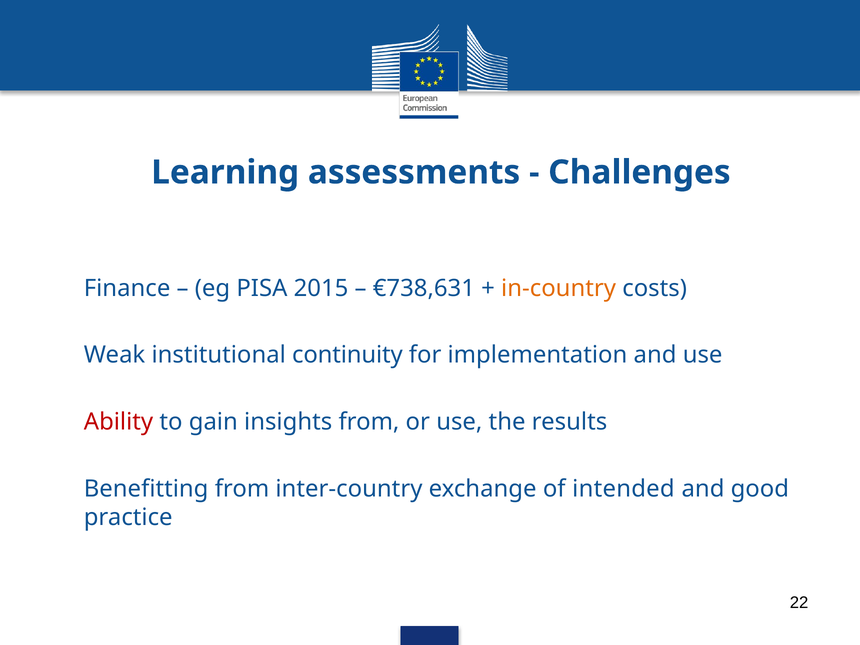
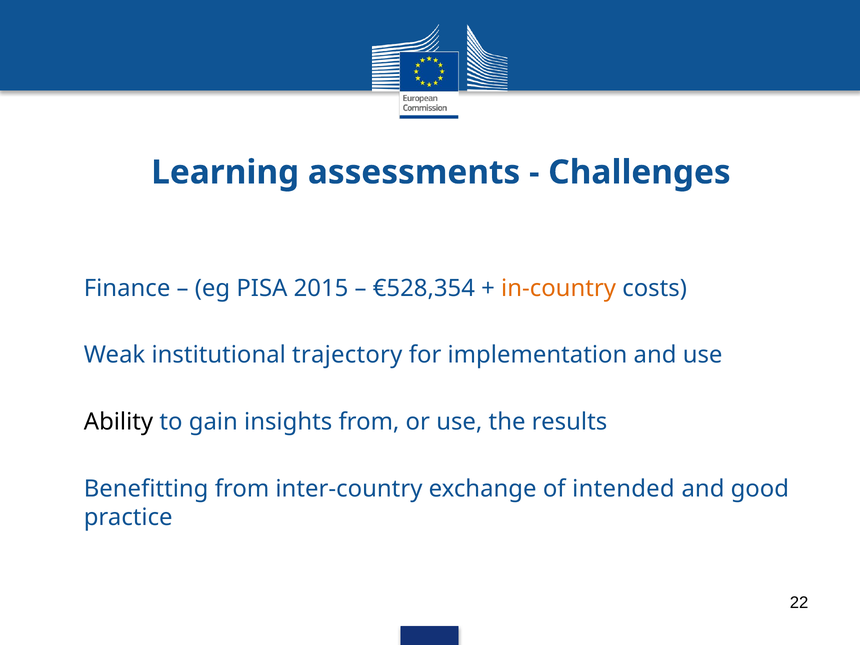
€738,631: €738,631 -> €528,354 (424, 288)
continuity: continuity -> trajectory (347, 355)
Ability colour: red -> black (118, 422)
